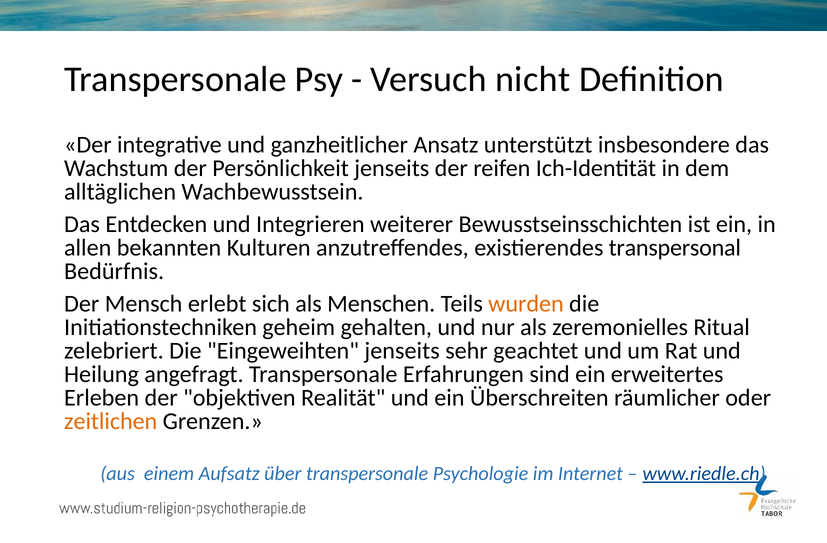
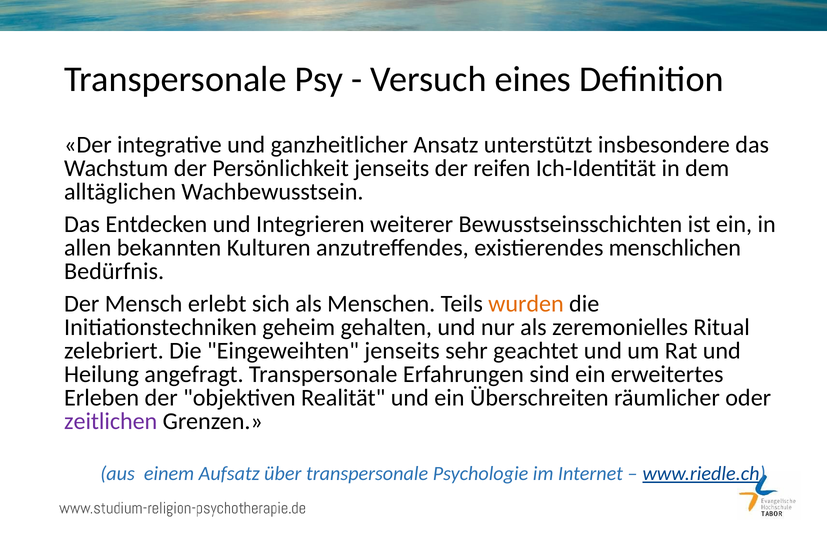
nicht: nicht -> eines (533, 80)
transpersonal: transpersonal -> menschlichen (675, 248)
zeitlichen colour: orange -> purple (111, 421)
